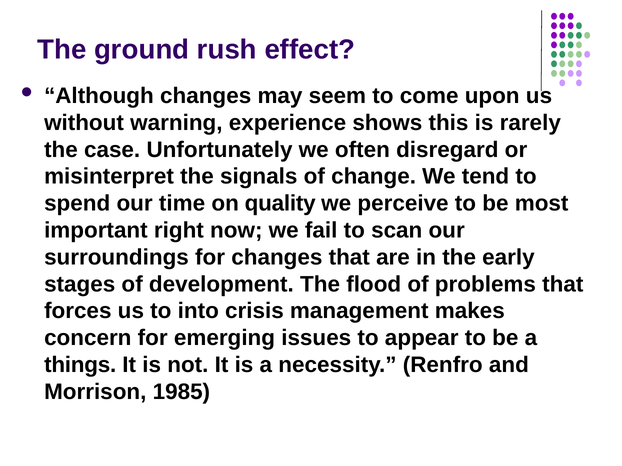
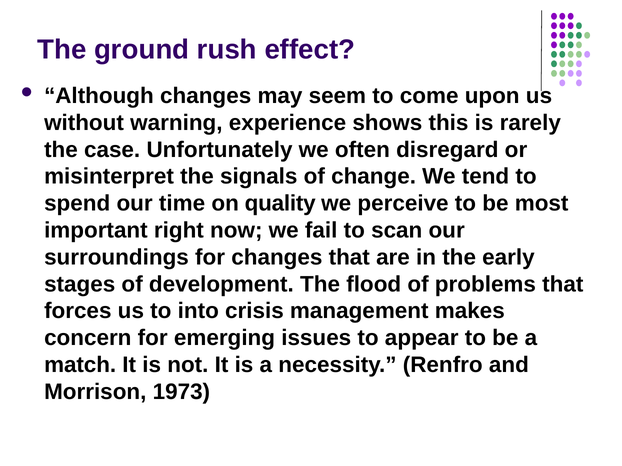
things: things -> match (80, 365)
1985: 1985 -> 1973 (181, 392)
